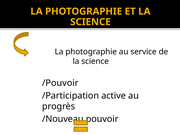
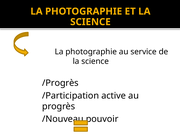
/Pouvoir: /Pouvoir -> /Progrès (60, 83)
